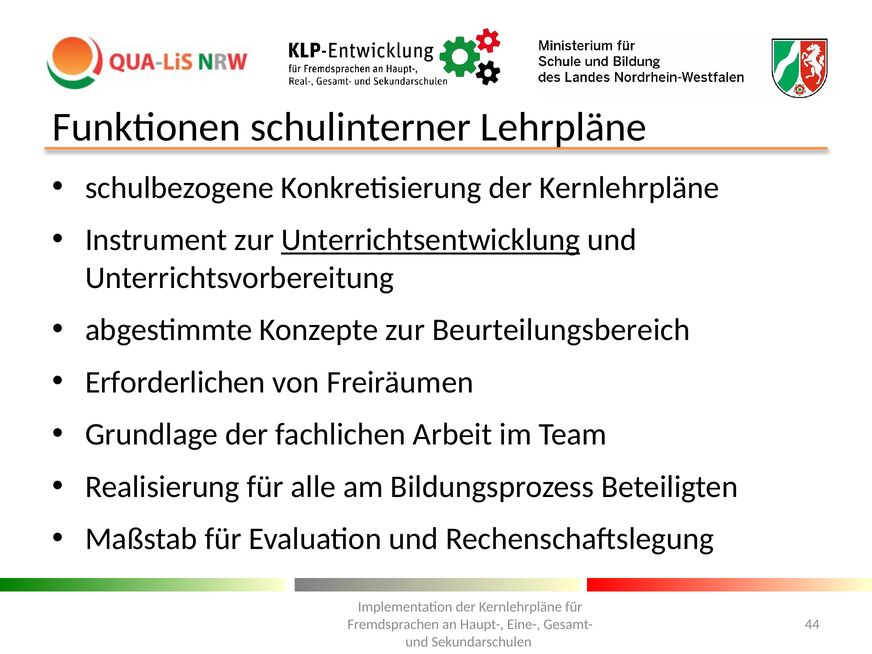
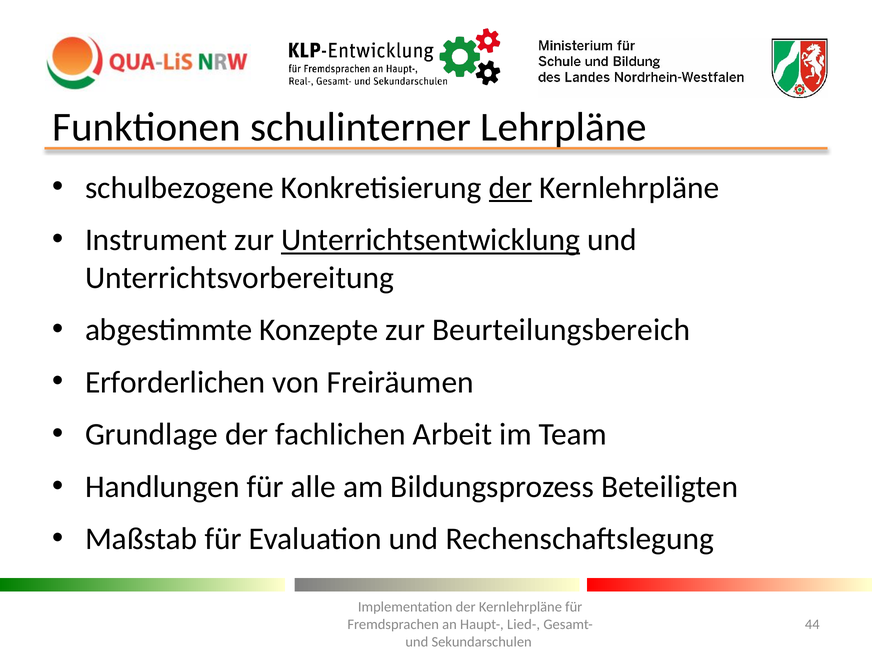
der underline: none -> present (510, 188)
Realisierung: Realisierung -> Handlungen (162, 487)
Eine-: Eine- -> Lied- (524, 625)
